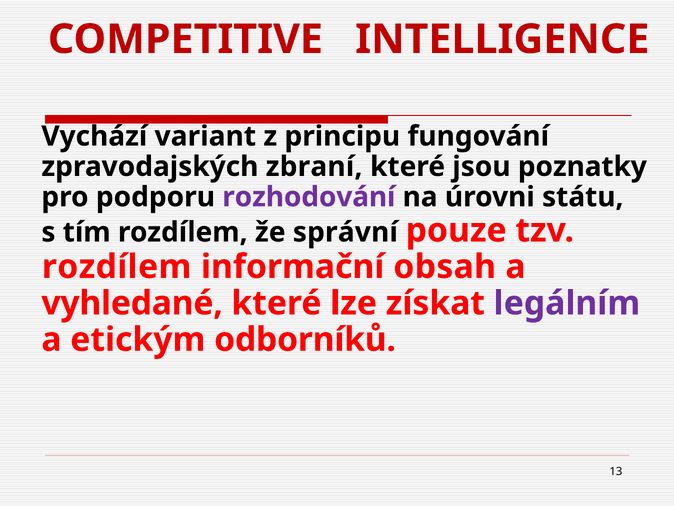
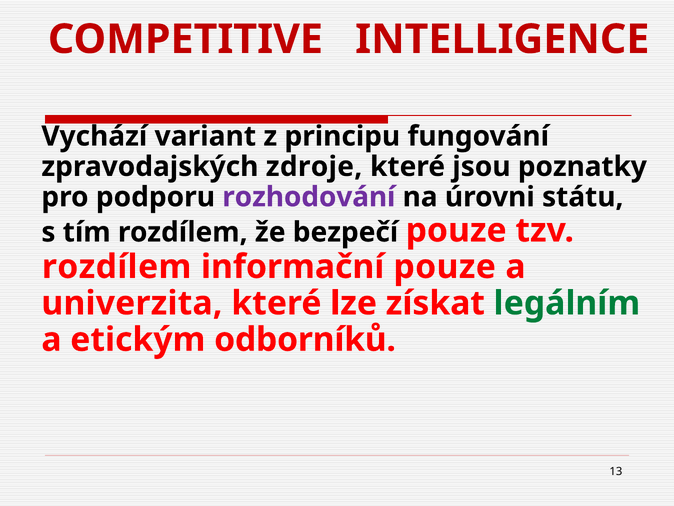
zbraní: zbraní -> zdroje (314, 167)
správní: správní -> bezpečí (346, 232)
informační obsah: obsah -> pouze (445, 267)
vyhledané: vyhledané -> univerzita (132, 303)
legálním colour: purple -> green (567, 303)
